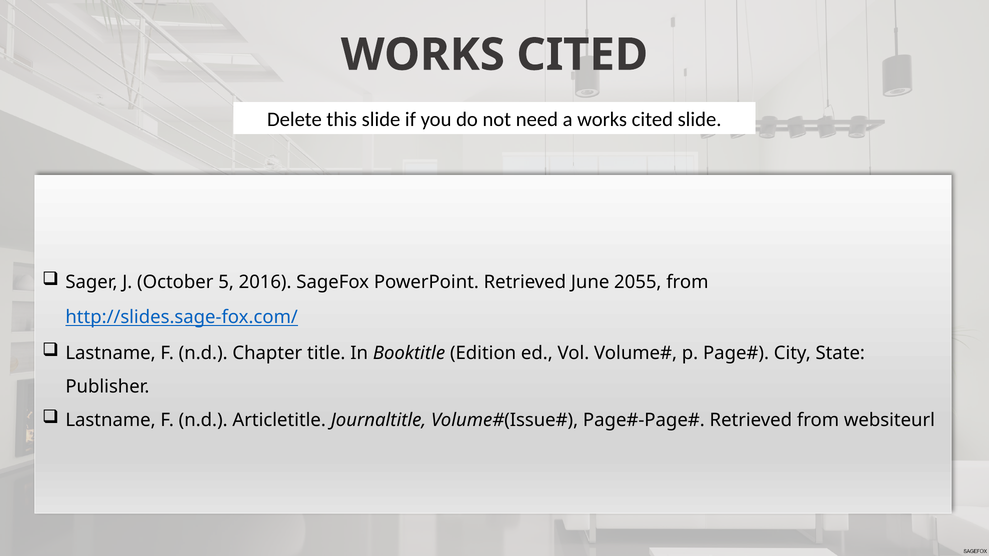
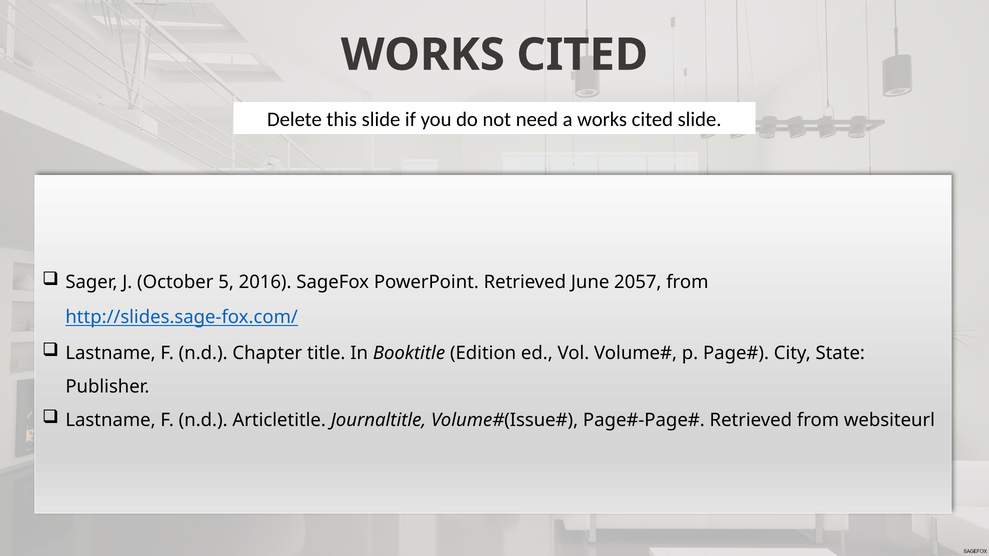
2055: 2055 -> 2057 (638, 282)
